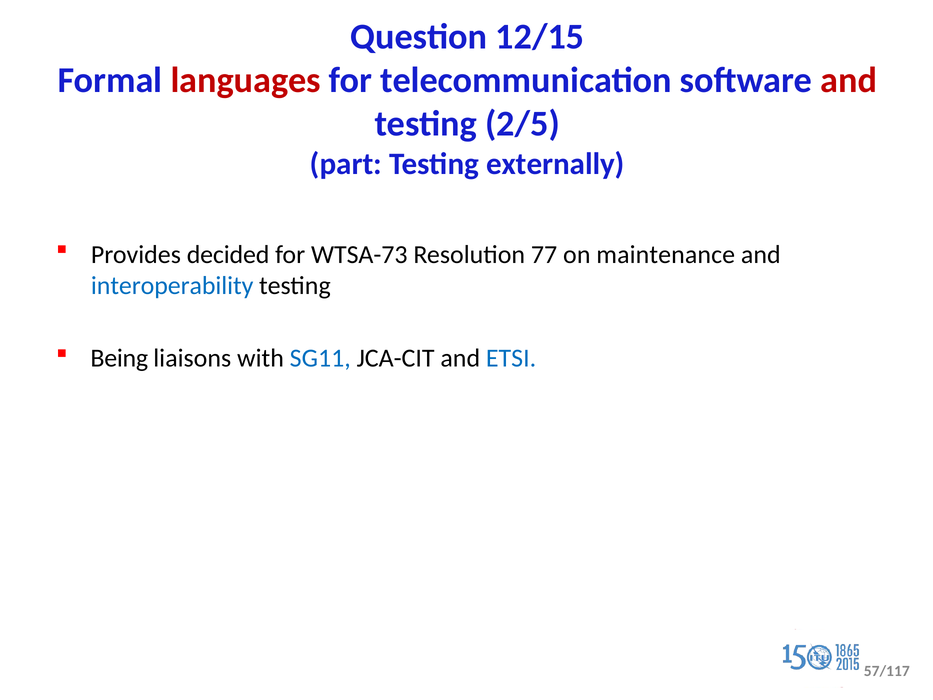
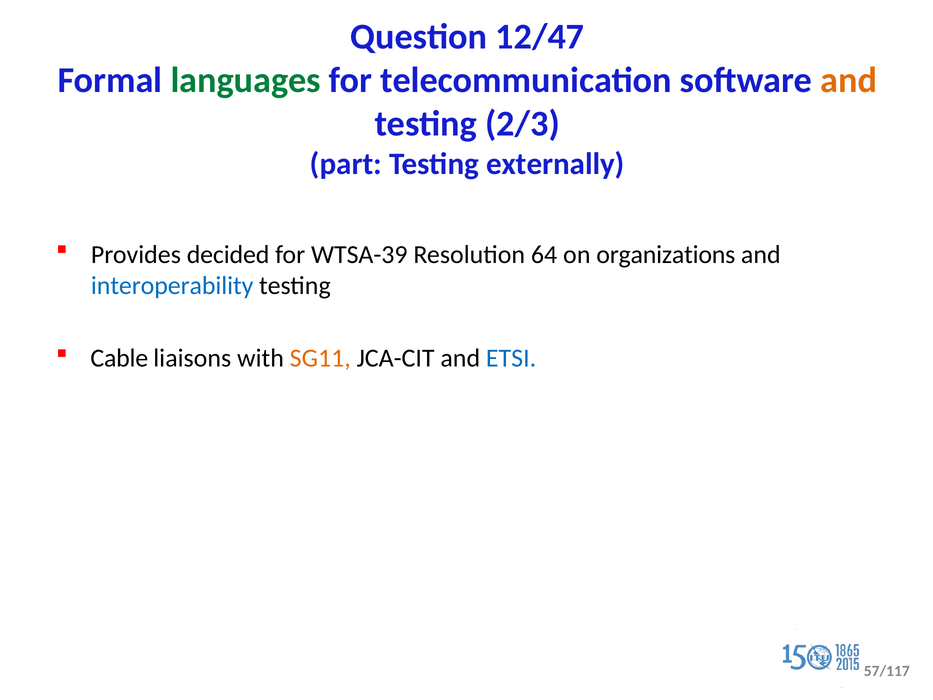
12/15: 12/15 -> 12/47 (540, 37)
languages colour: red -> green (246, 80)
and colour: red -> orange (849, 80)
2/5: 2/5 -> 2/3 (523, 124)
WTSA-73: WTSA-73 -> WTSA-39 (359, 254)
77: 77 -> 64 (544, 254)
maintenance: maintenance -> organizations (666, 254)
Being: Being -> Cable (119, 358)
SG11 colour: blue -> orange (320, 358)
